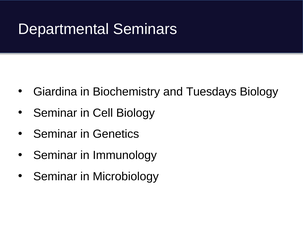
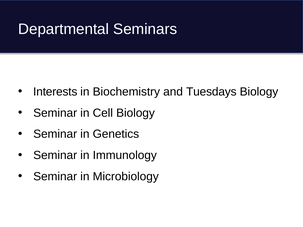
Giardina: Giardina -> Interests (55, 92)
